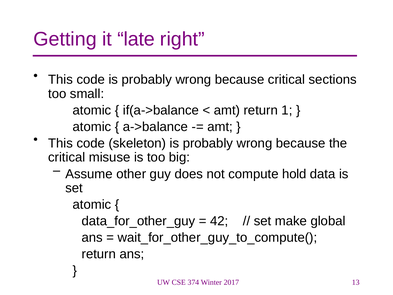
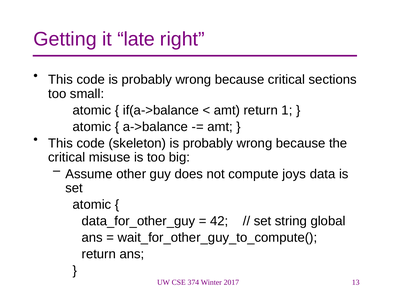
hold: hold -> joys (294, 174)
make: make -> string (291, 221)
